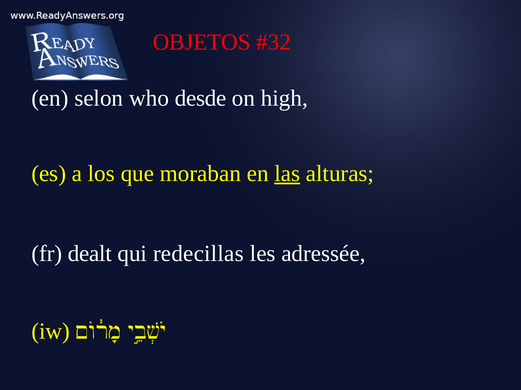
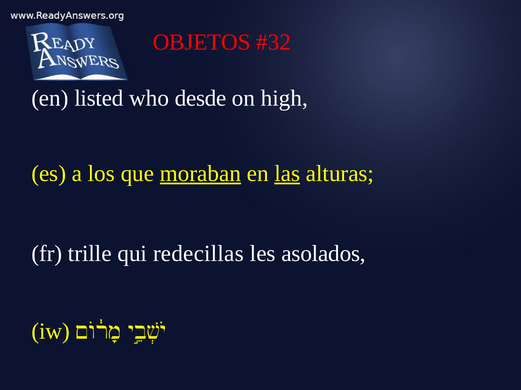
selon: selon -> listed (99, 98)
moraban underline: none -> present (200, 174)
dealt: dealt -> trille (90, 254)
adressée: adressée -> asolados (324, 254)
